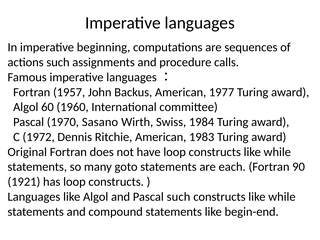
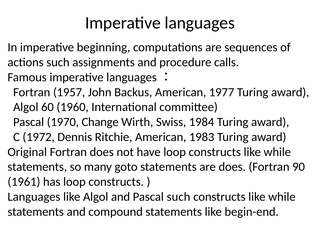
Sasano: Sasano -> Change (100, 122)
are each: each -> does (232, 167)
1921: 1921 -> 1961 (24, 182)
